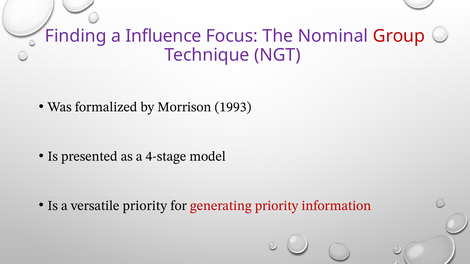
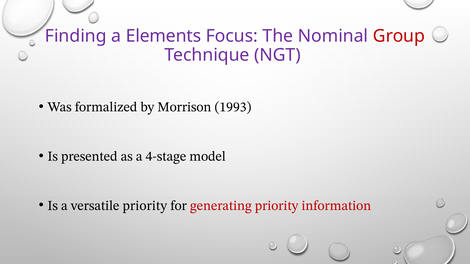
Influence: Influence -> Elements (163, 36)
